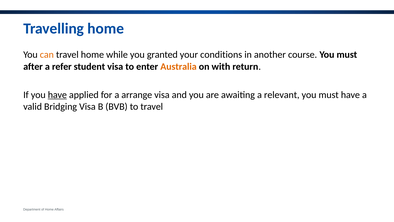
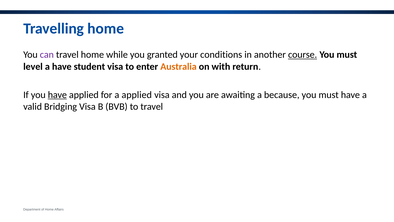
can colour: orange -> purple (47, 55)
course underline: none -> present (303, 55)
after: after -> level (33, 66)
a refer: refer -> have (62, 66)
a arrange: arrange -> applied (137, 95)
relevant: relevant -> because (282, 95)
